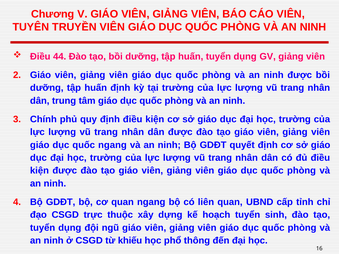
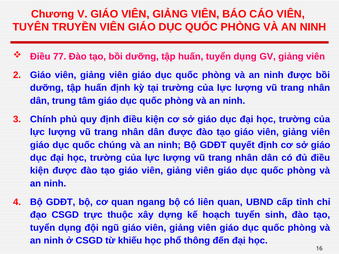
44: 44 -> 77 (60, 56)
quốc ngang: ngang -> chúng (112, 145)
